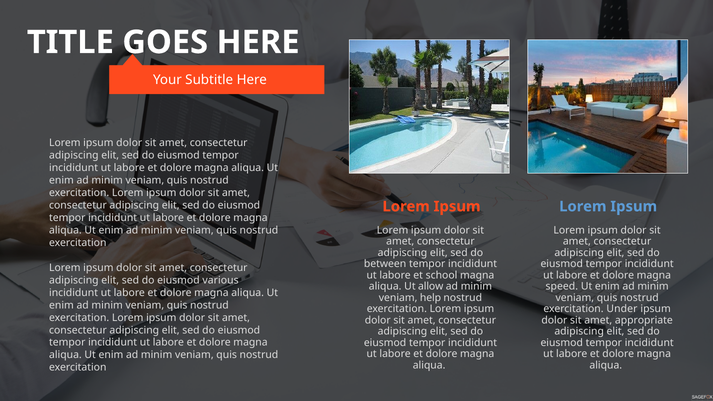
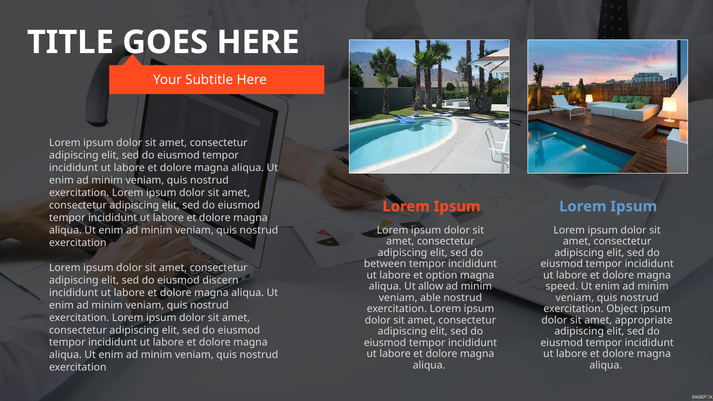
school: school -> option (442, 275)
various: various -> discern (221, 280)
help: help -> able (430, 298)
Under: Under -> Object (622, 309)
